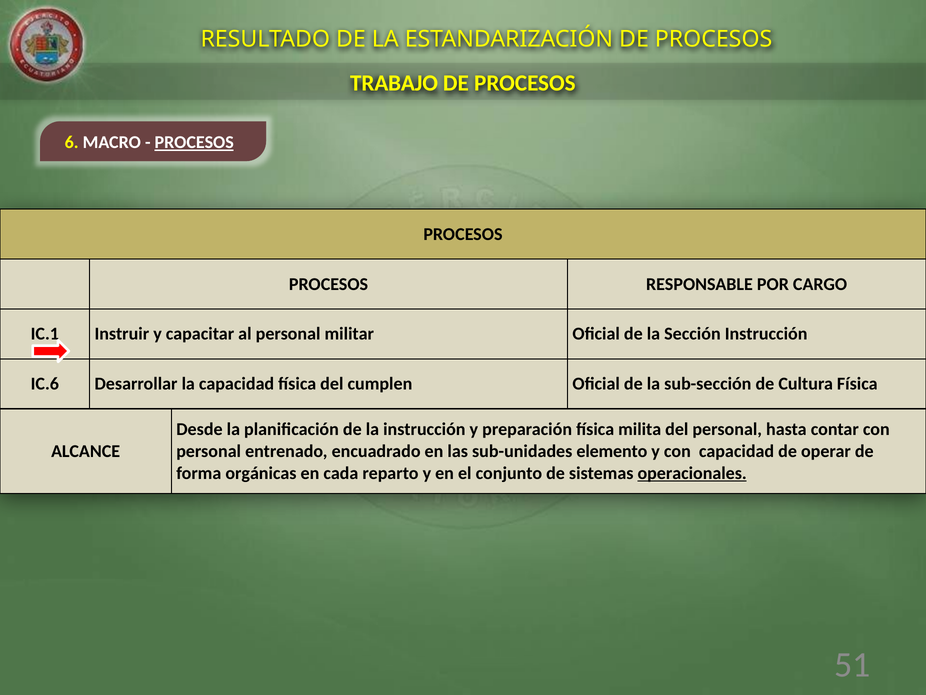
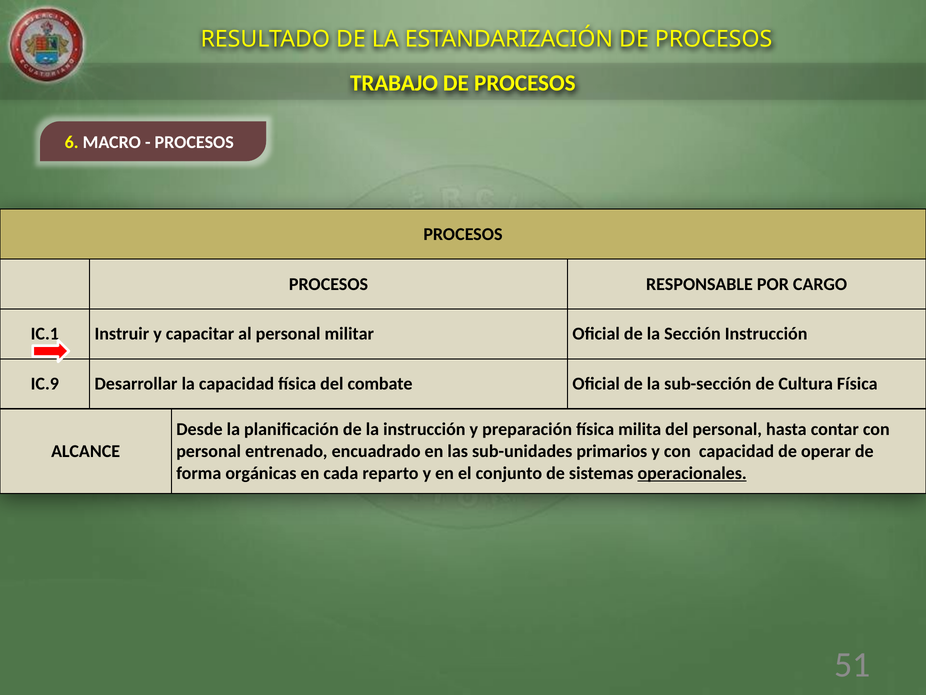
PROCESOS underline: present -> none (194, 142)
IC.6: IC.6 -> IC.9 (45, 384)
cumplen: cumplen -> combate (380, 384)
elemento: elemento -> primarios (612, 451)
